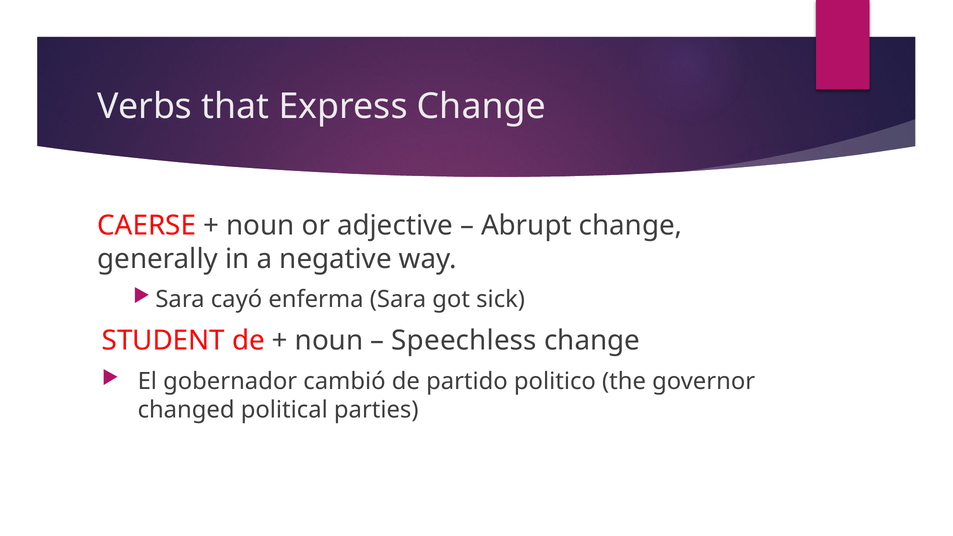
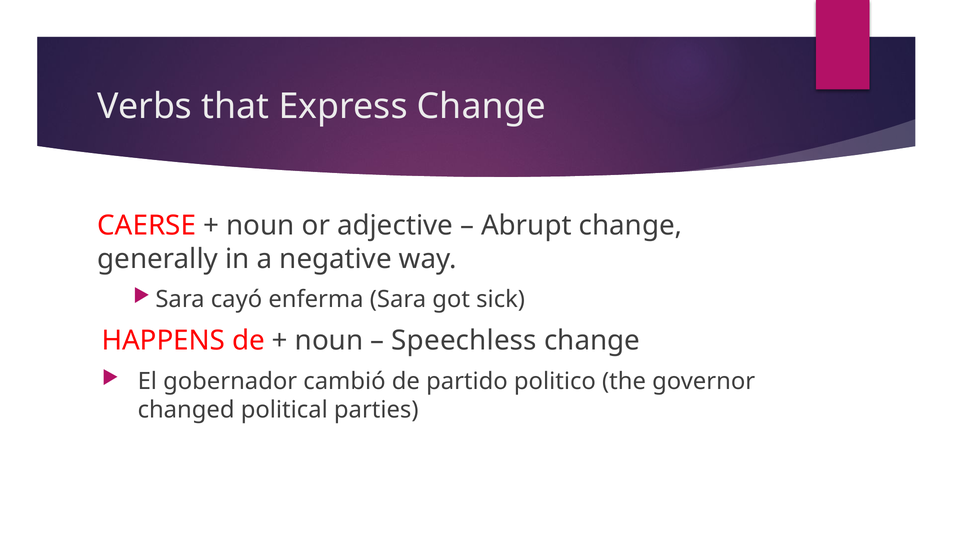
STUDENT: STUDENT -> HAPPENS (163, 341)
